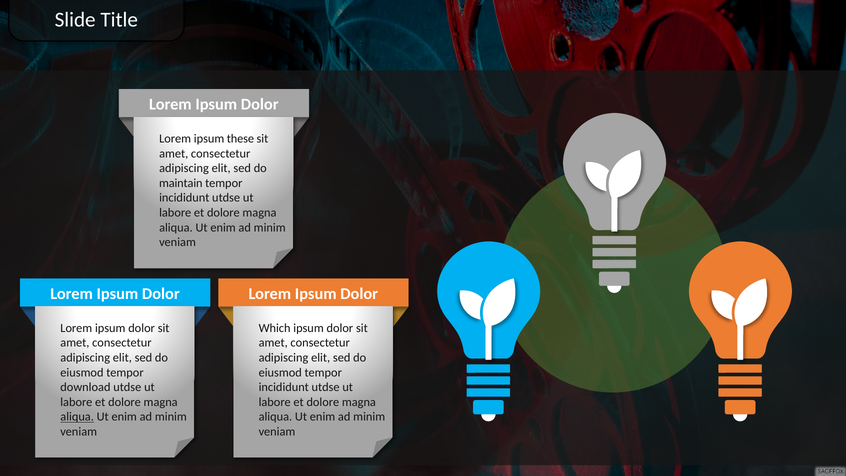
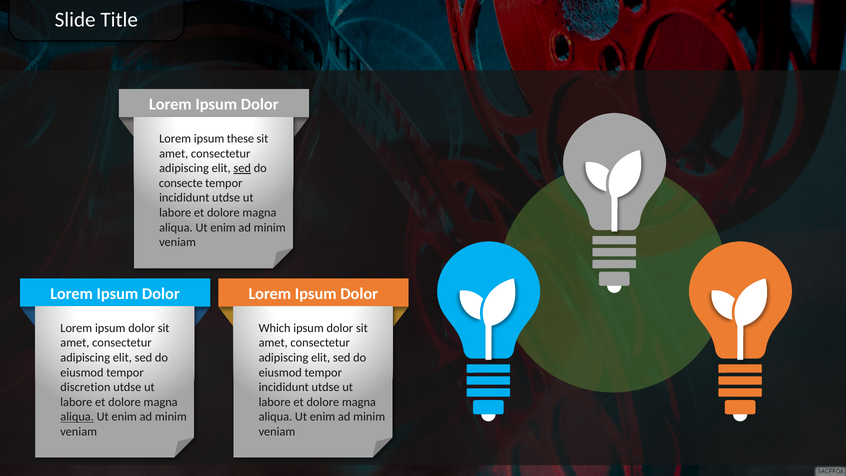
sed underline: none -> present (242, 168)
maintain: maintain -> consecte (181, 183)
download: download -> discretion (85, 387)
